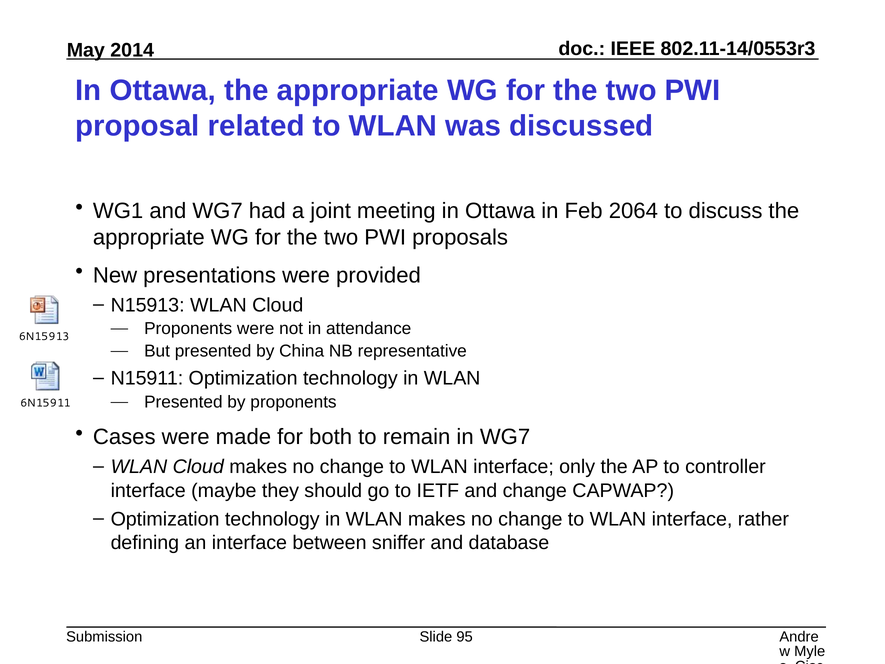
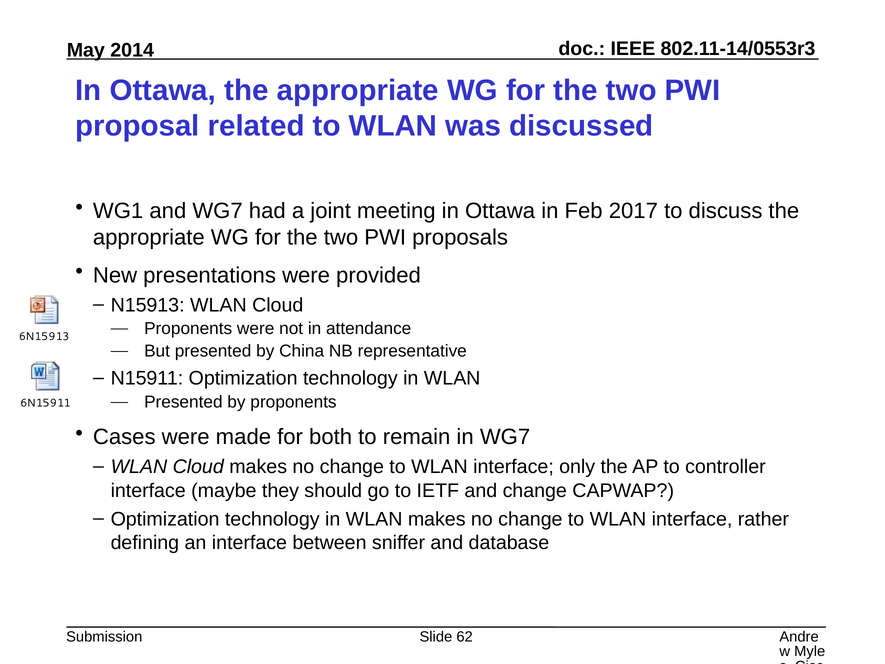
2064: 2064 -> 2017 (633, 211)
95: 95 -> 62 (465, 637)
